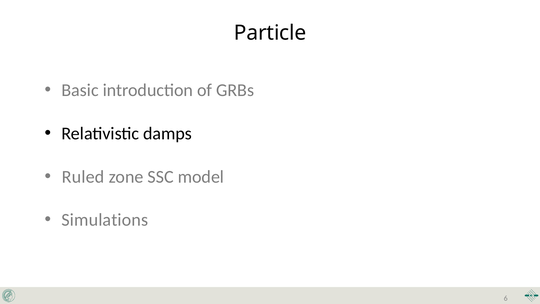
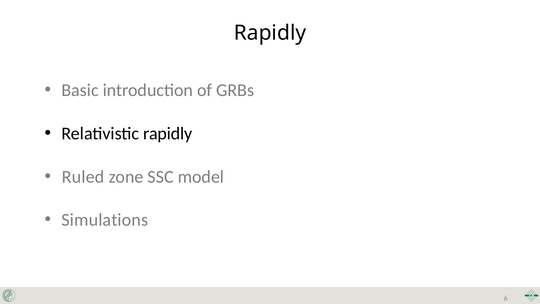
Particle: Particle -> Rapidly (270, 33)
Relativistic damps: damps -> rapidly (168, 133)
